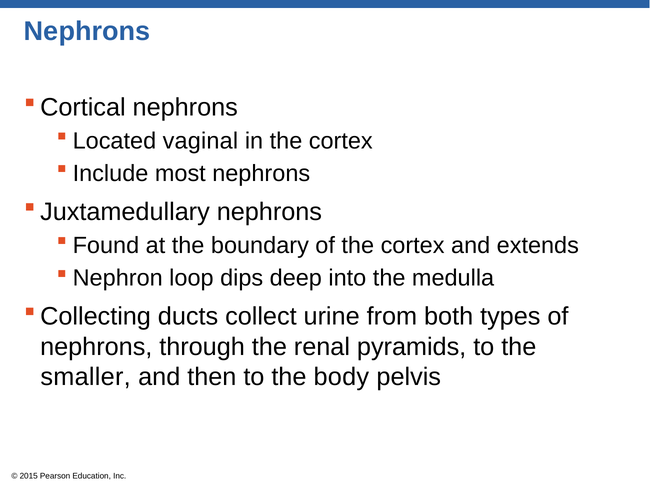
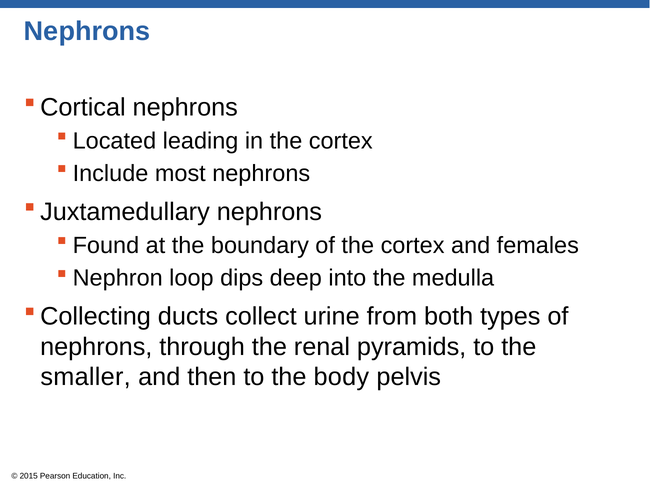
vaginal: vaginal -> leading (201, 141)
extends: extends -> females (538, 246)
